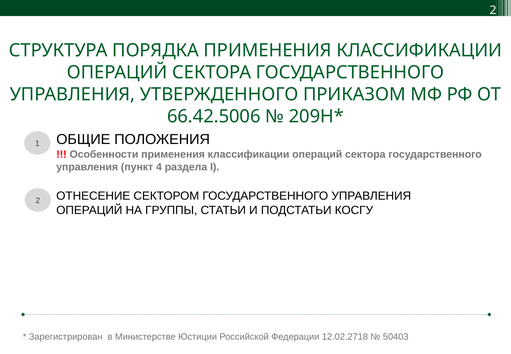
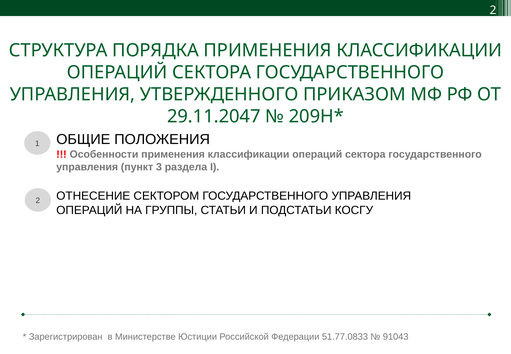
66.42.5006: 66.42.5006 -> 29.11.2047 (214, 116)
4: 4 -> 3 (159, 167)
12.02.2718: 12.02.2718 -> 51.77.0833 (345, 337)
50403: 50403 -> 91043 (396, 337)
